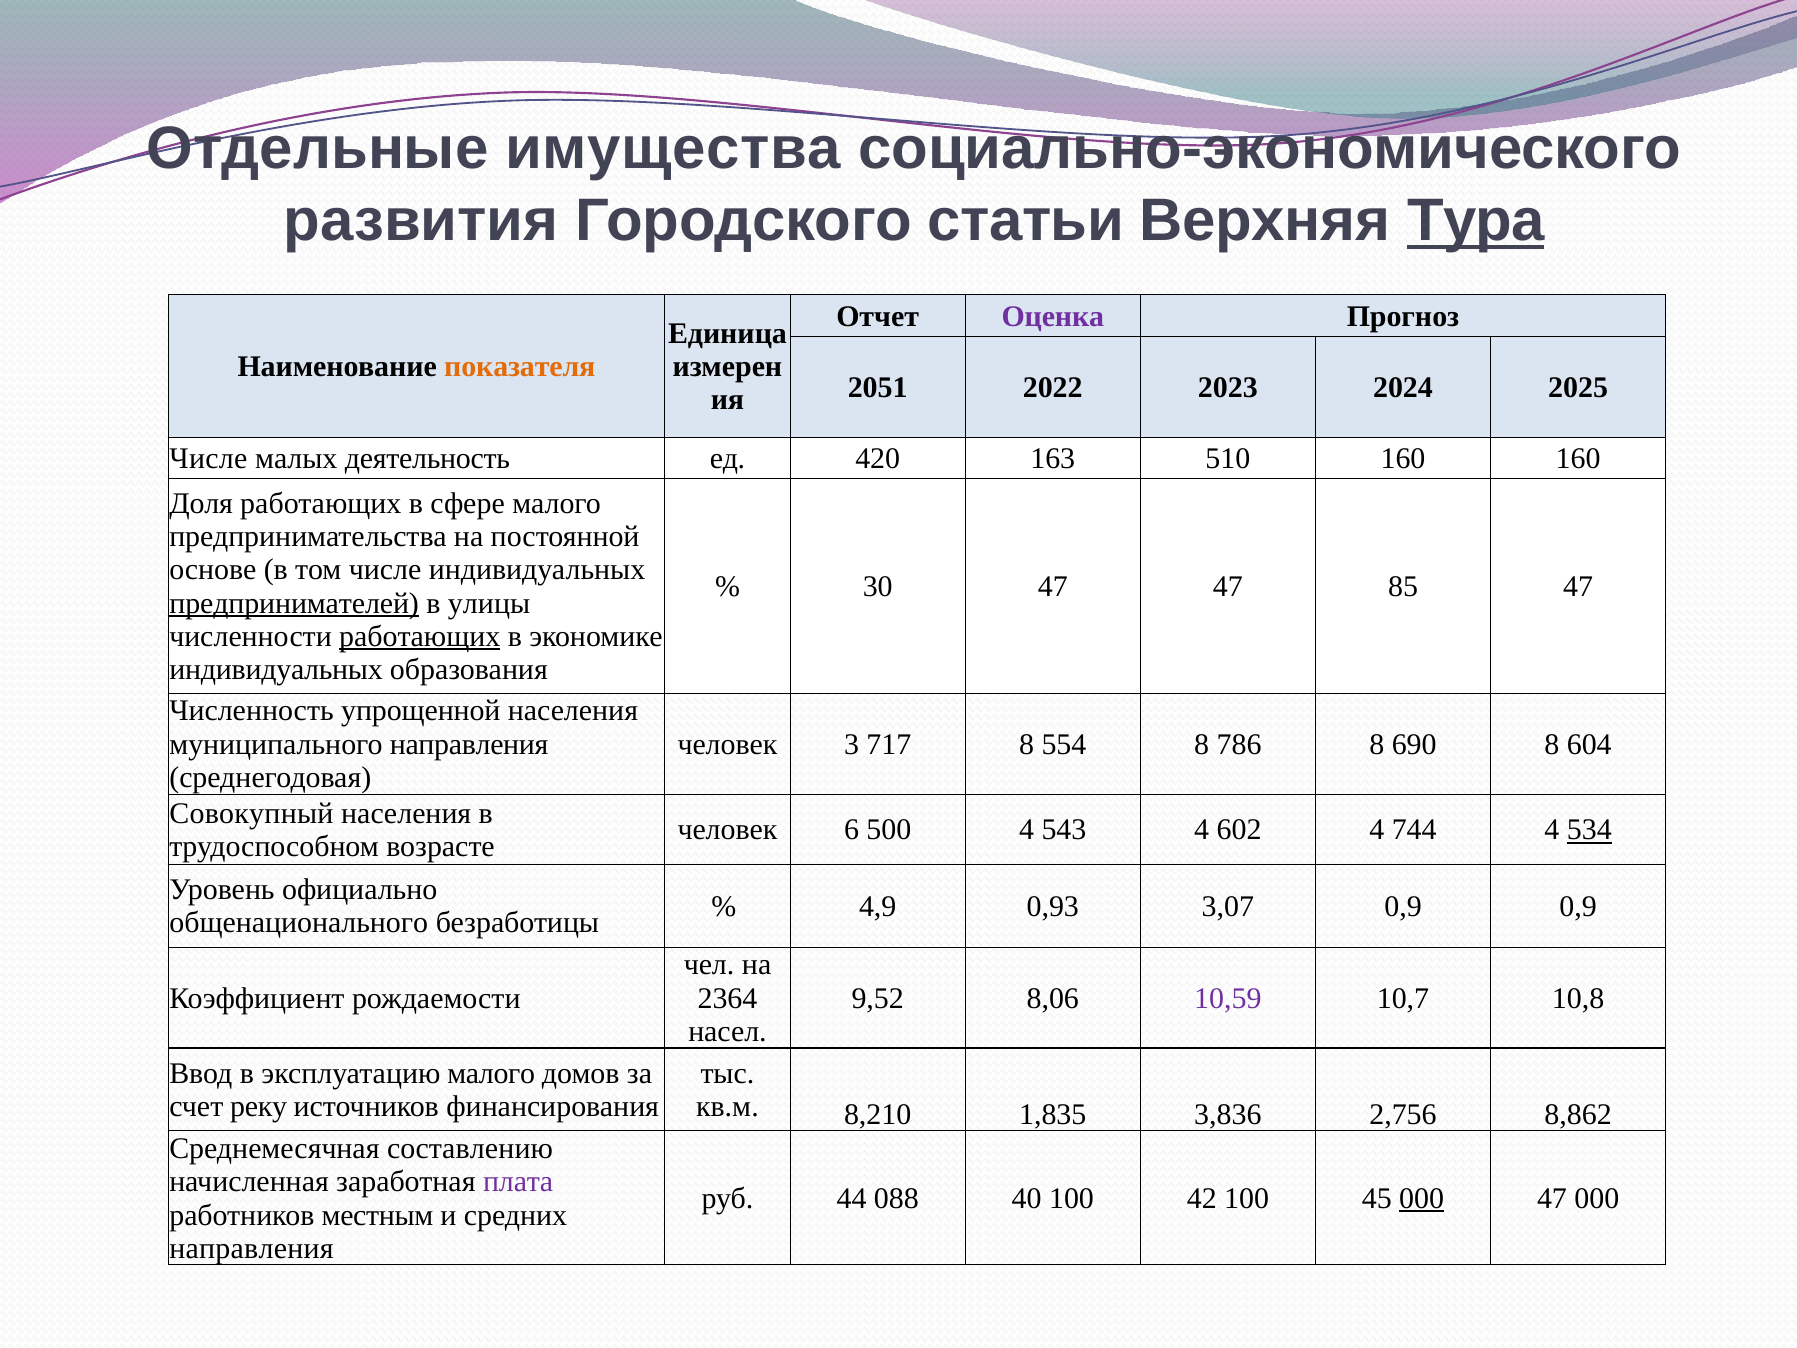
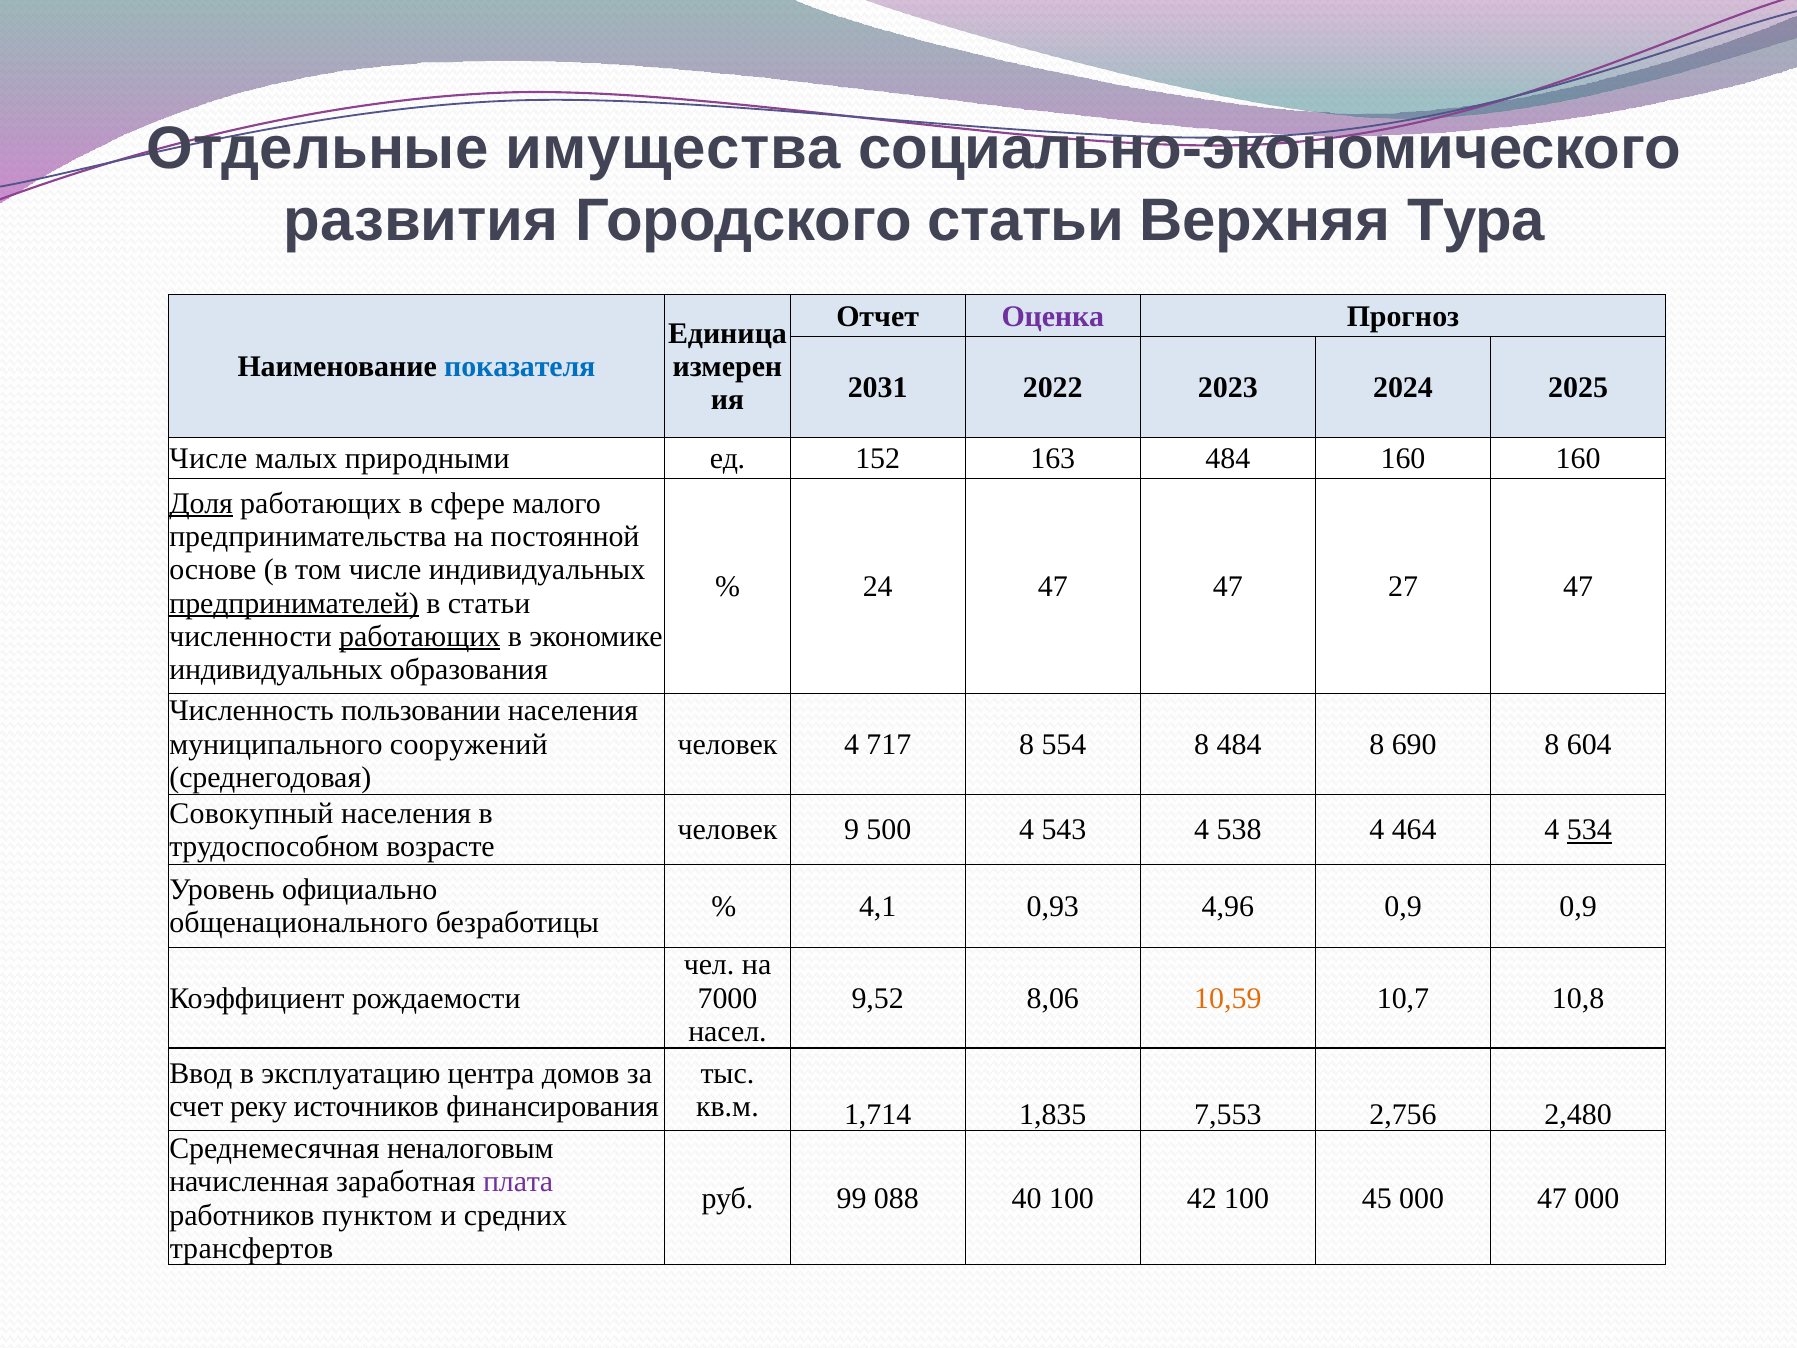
Тура underline: present -> none (1476, 221)
показателя colour: orange -> blue (520, 367)
2051: 2051 -> 2031 (878, 387)
деятельность: деятельность -> природными (427, 458)
420: 420 -> 152 (878, 458)
163 510: 510 -> 484 (1228, 458)
Доля underline: none -> present (201, 503)
30: 30 -> 24 (878, 586)
85: 85 -> 27 (1403, 586)
в улицы: улицы -> статьи (489, 603)
упрощенной: упрощенной -> пользовании (421, 711)
муниципального направления: направления -> сооружений (469, 744)
человек 3: 3 -> 4 (852, 744)
8 786: 786 -> 484 (1239, 744)
6: 6 -> 9 (852, 830)
602: 602 -> 538 (1239, 830)
744: 744 -> 464 (1414, 830)
4,9: 4,9 -> 4,1 (878, 906)
3,07: 3,07 -> 4,96 (1228, 906)
2364: 2364 -> 7000 (727, 998)
10,59 colour: purple -> orange (1228, 998)
эксплуатацию малого: малого -> центра (491, 1073)
8,210: 8,210 -> 1,714 (878, 1114)
3,836: 3,836 -> 7,553 (1228, 1114)
8,862: 8,862 -> 2,480 (1578, 1114)
составлению: составлению -> неналоговым (470, 1148)
44: 44 -> 99 (852, 1198)
000 underline: present -> none (1422, 1198)
местным: местным -> пунктом (377, 1215)
направления: направления -> трансфертов (252, 1248)
